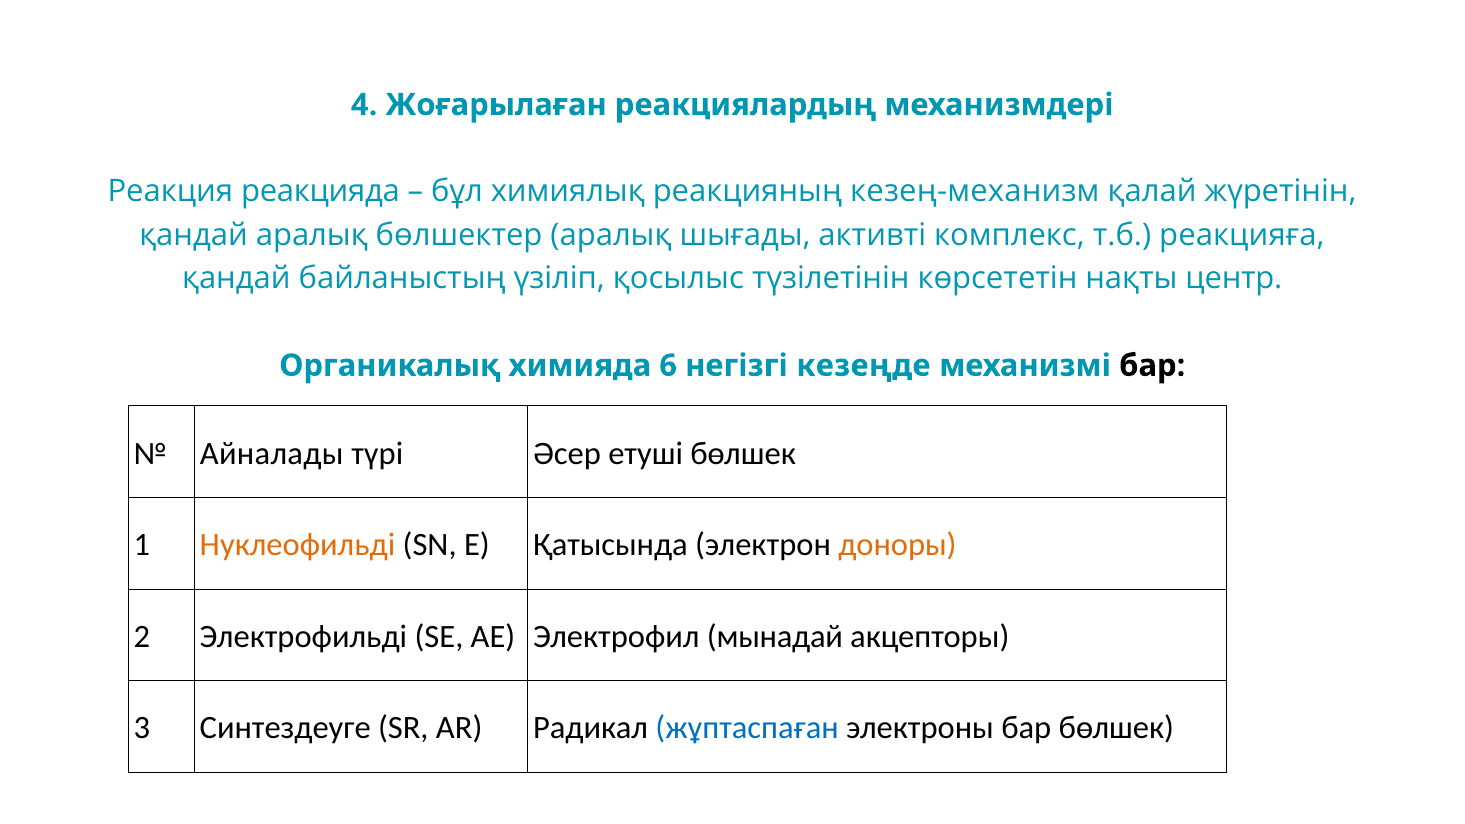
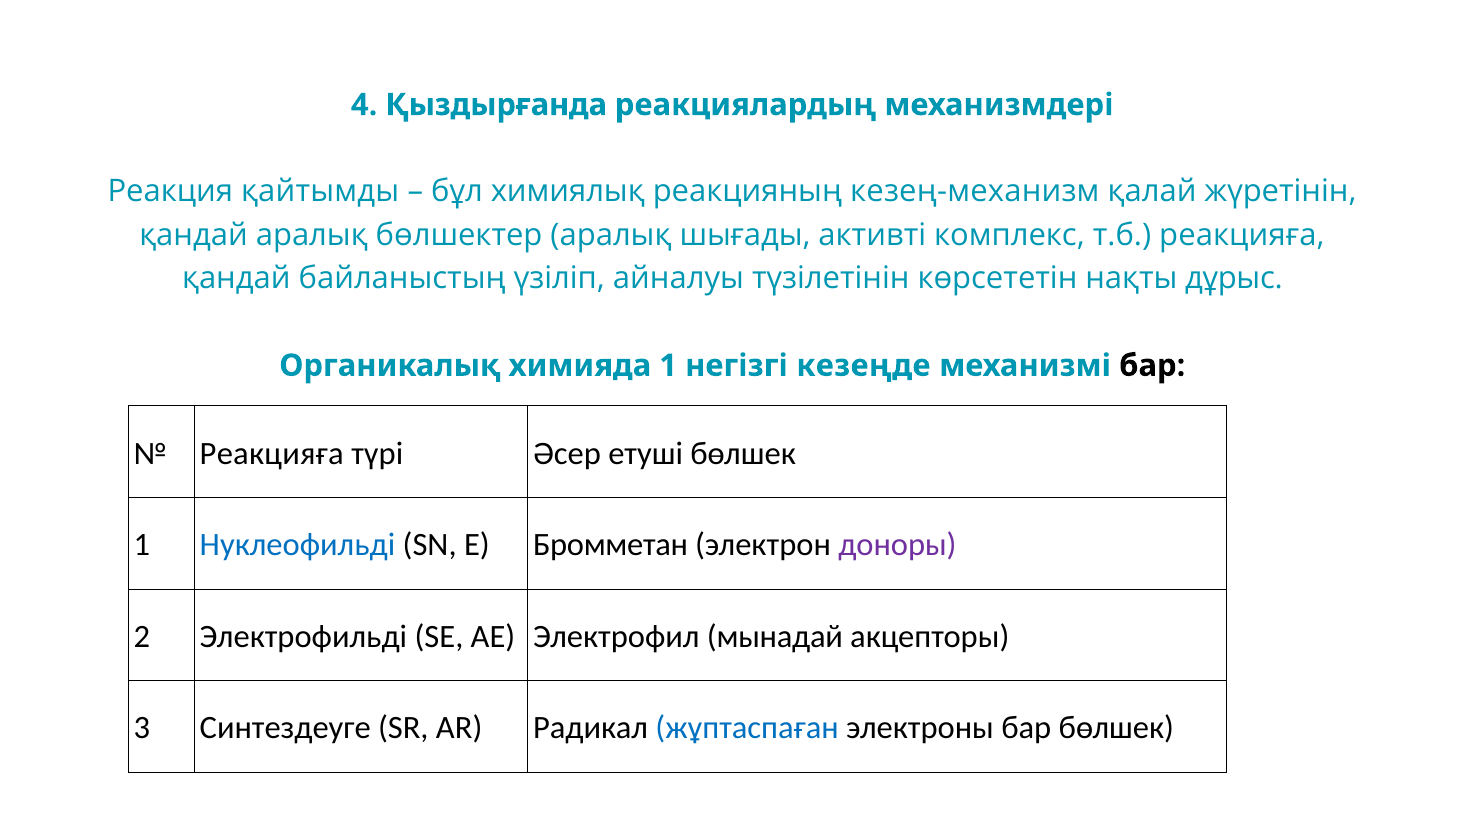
Жоғарылаған: Жоғарылаған -> Қыздырғанда (496, 105)
реакцияда: реакцияда -> қайтымды (320, 192)
қосылыс: қосылыс -> айналуы (678, 279)
центр: центр -> дұрыс (1234, 279)
химияда 6: 6 -> 1 (668, 366)
Айналады: Айналады -> Реакцияға (272, 453)
Нуклеофильді colour: orange -> blue (298, 545)
Қатысында: Қатысында -> Бромметан (610, 545)
доноры colour: orange -> purple (897, 545)
